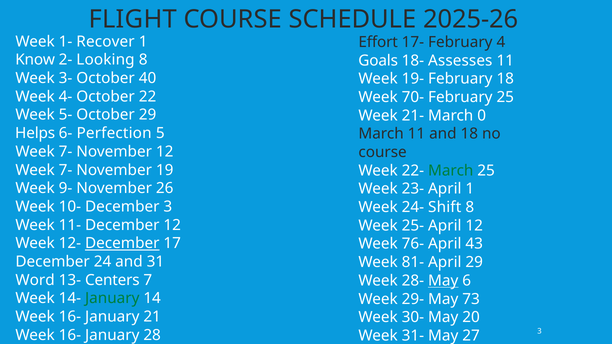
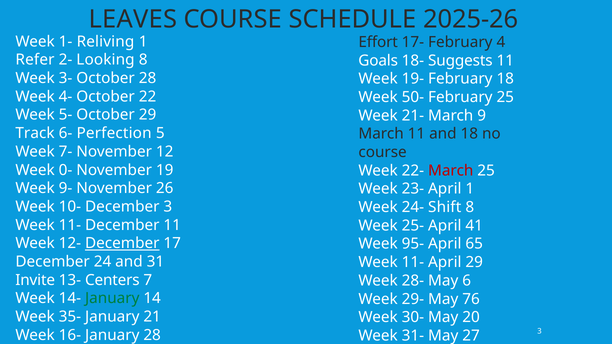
FLIGHT: FLIGHT -> LEAVES (133, 19)
Recover: Recover -> Reliving (105, 42)
Know: Know -> Refer (35, 60)
Assesses: Assesses -> Suggests (460, 61)
October 40: 40 -> 28 (148, 78)
70-: 70- -> 50- (413, 97)
0: 0 -> 9 (482, 116)
Helps: Helps -> Track (35, 133)
7-: 7- -> 0- (66, 170)
March colour: green -> red (451, 171)
December 12: 12 -> 11 (172, 225)
April 12: 12 -> 41 (474, 226)
76-: 76- -> 95- (413, 244)
43: 43 -> 65 (474, 244)
81-: 81- -> 11- (413, 262)
Word: Word -> Invite (35, 280)
May underline: present -> none (443, 281)
73: 73 -> 76 (471, 299)
16-: 16- -> 35- (70, 317)
